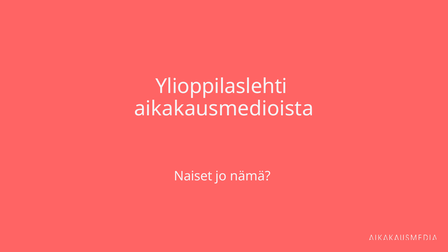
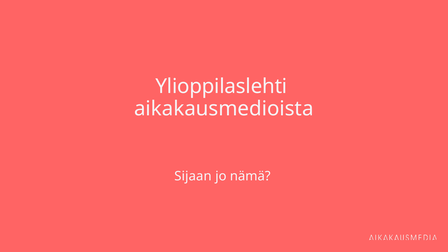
Naiset: Naiset -> Sijaan (193, 176)
